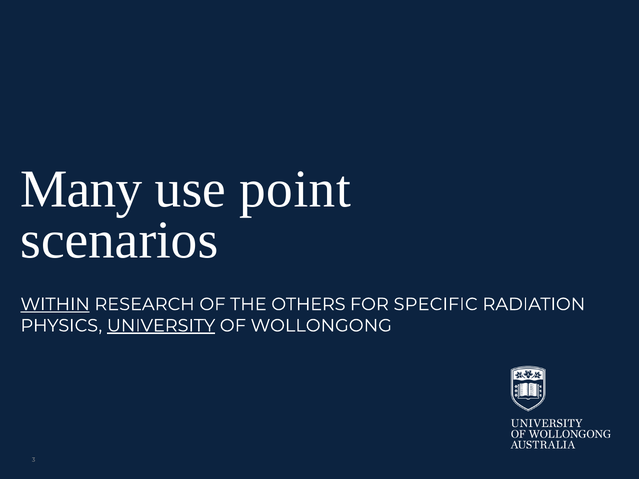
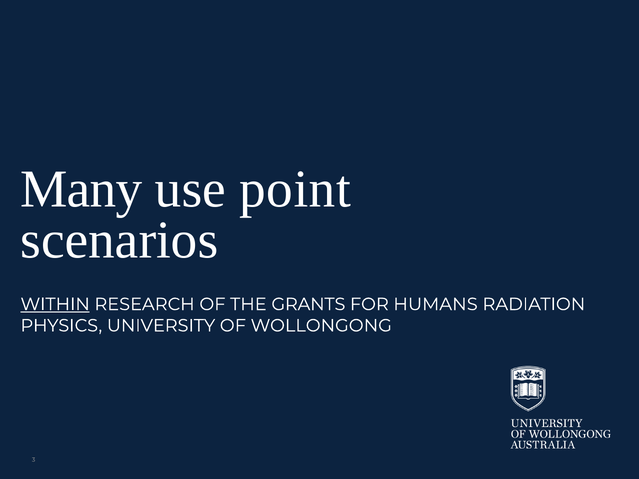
OTHERS: OTHERS -> GRANTS (308, 304)
SPECIFIC: SPECIFIC -> HUMANS (436, 304)
UNIVERSITY underline: present -> none (161, 326)
